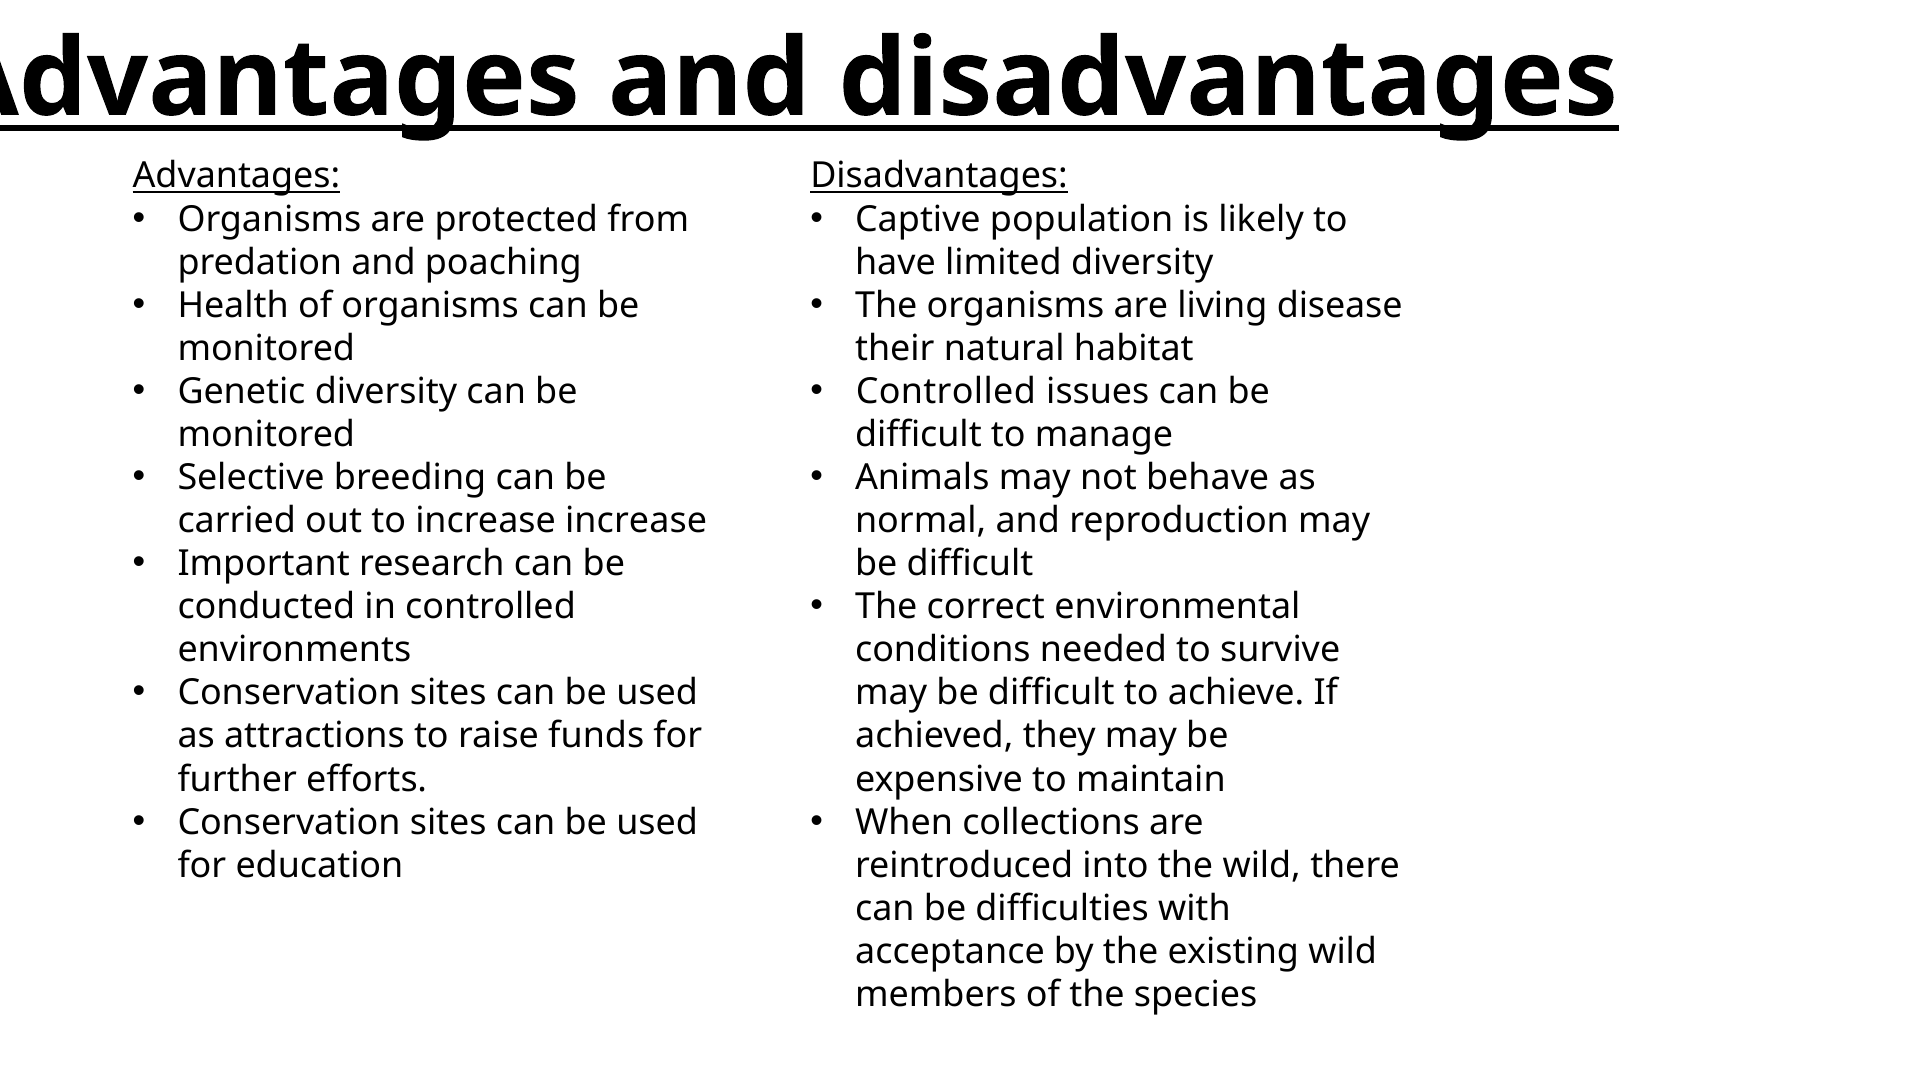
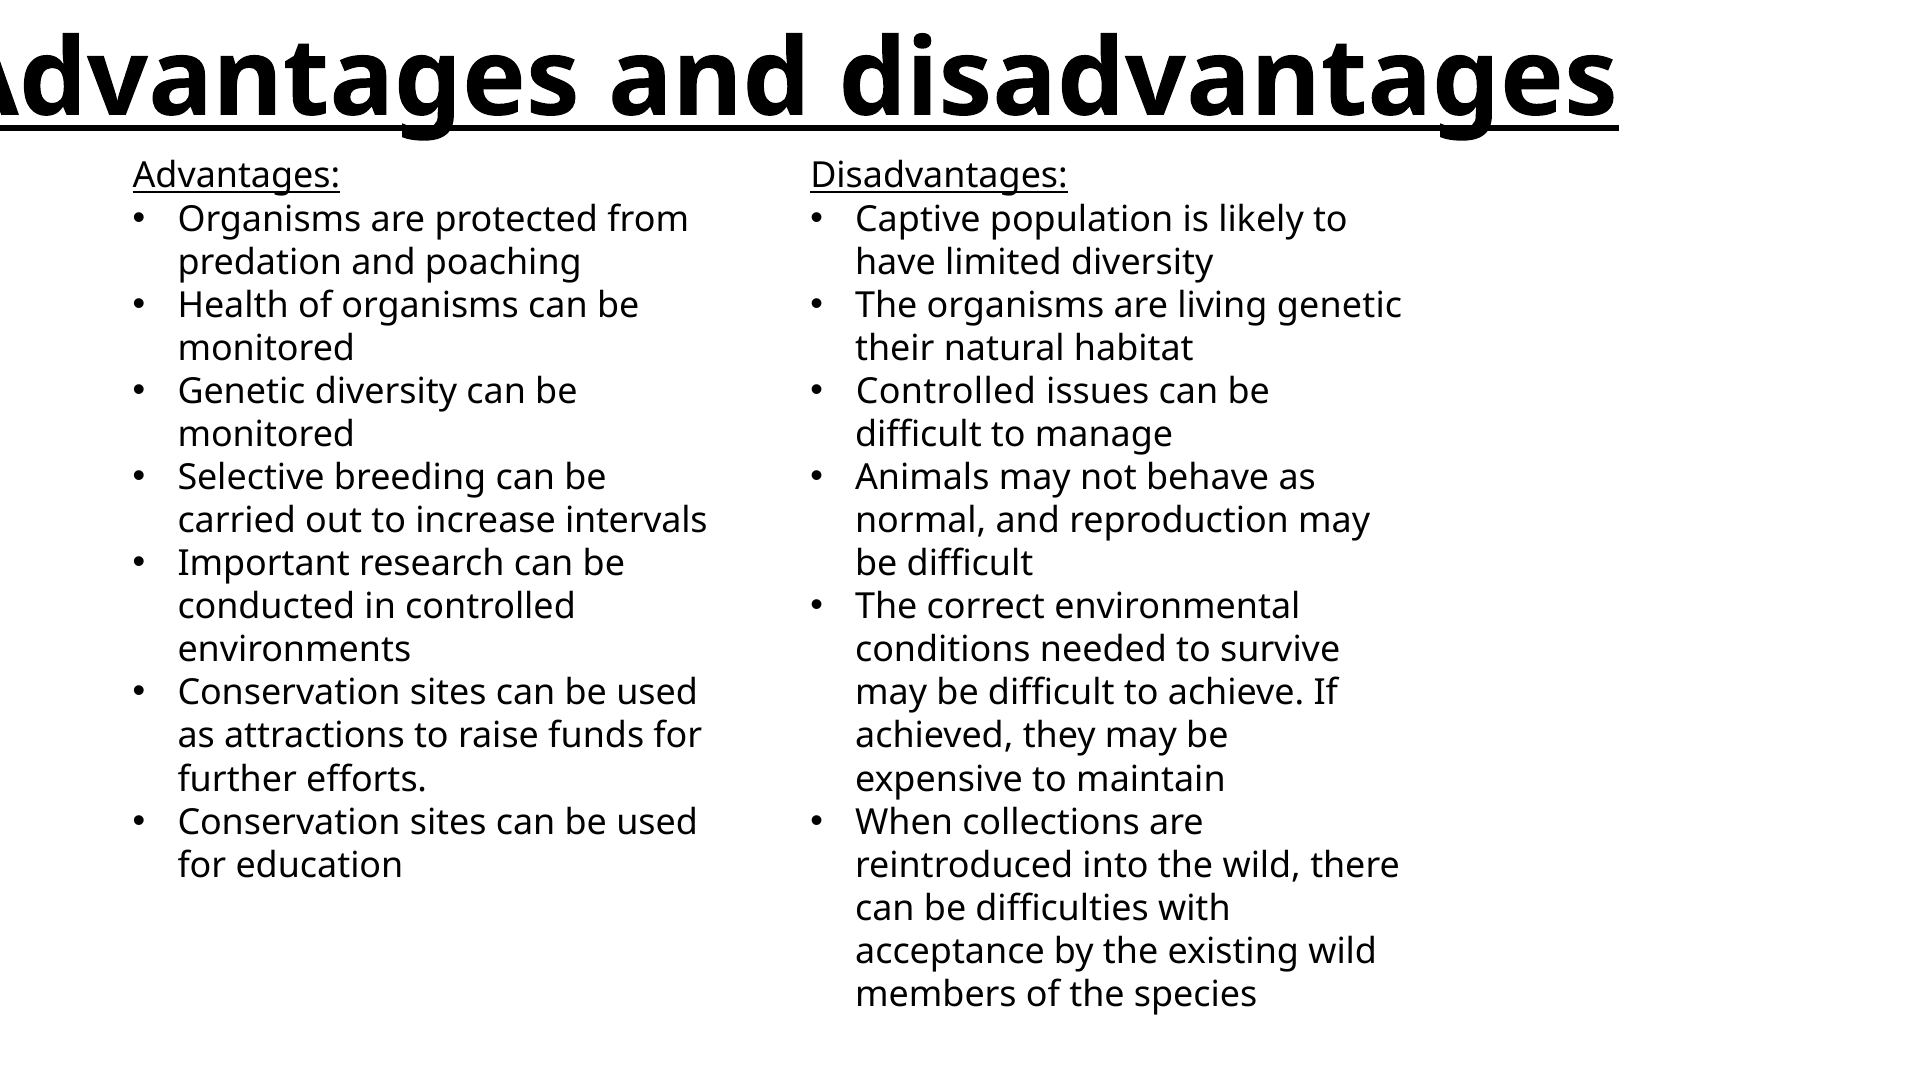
living disease: disease -> genetic (1340, 305)
increase increase: increase -> intervals (636, 521)
